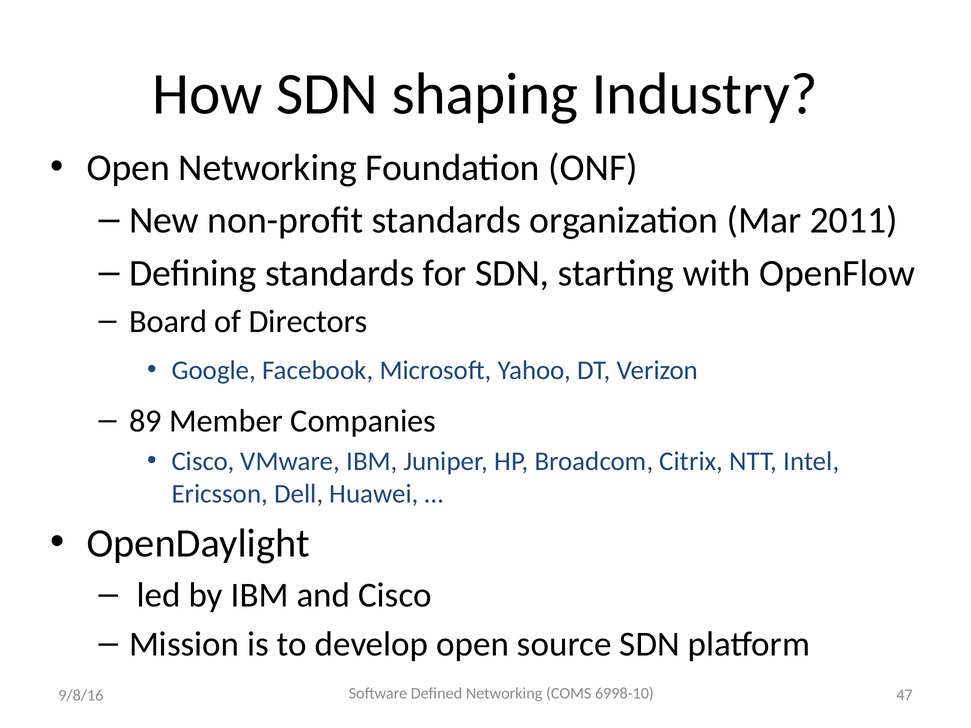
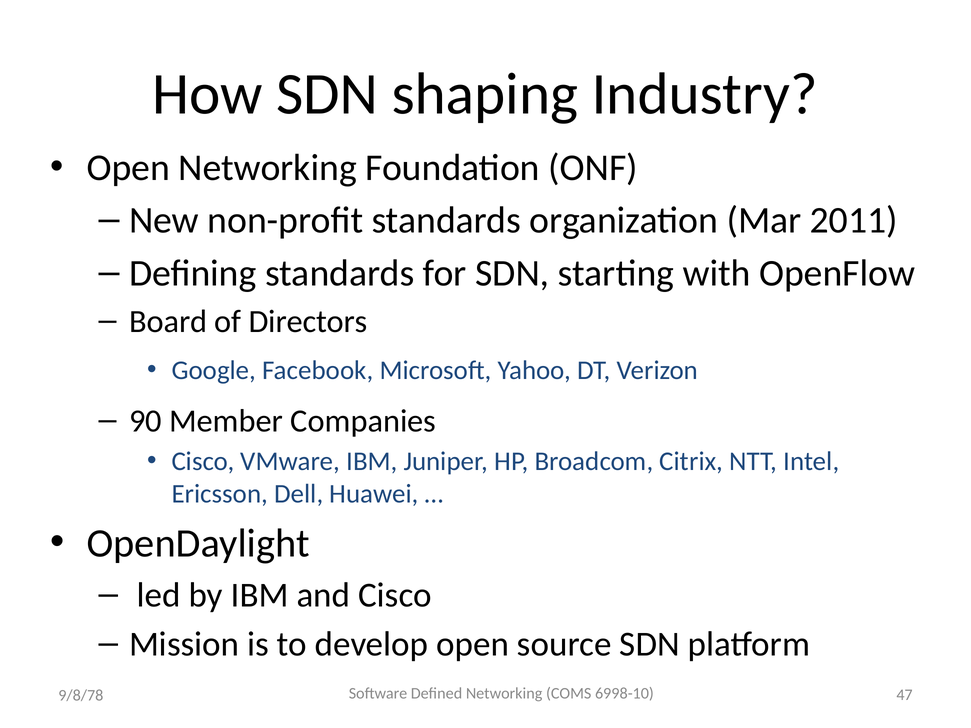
89: 89 -> 90 (145, 421)
9/8/16: 9/8/16 -> 9/8/78 (81, 695)
